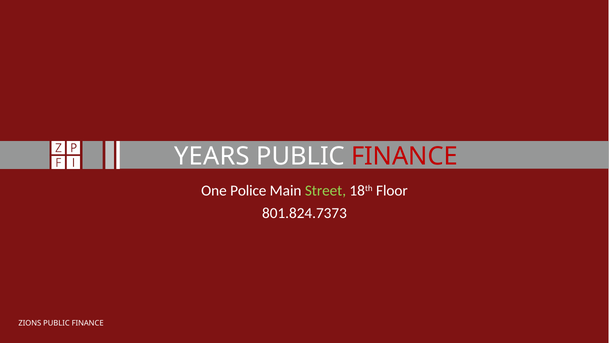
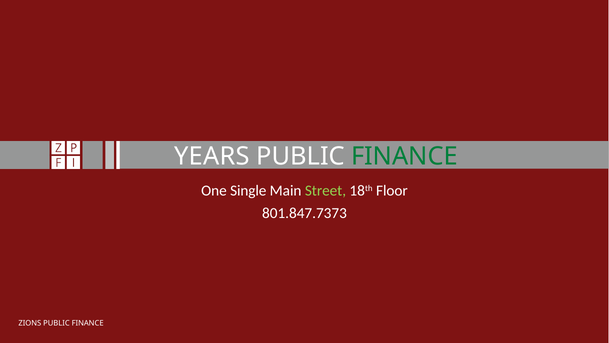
FINANCE colour: red -> green (405, 156)
Police: Police -> Single (248, 190)
801.824.7373: 801.824.7373 -> 801.847.7373 (304, 213)
